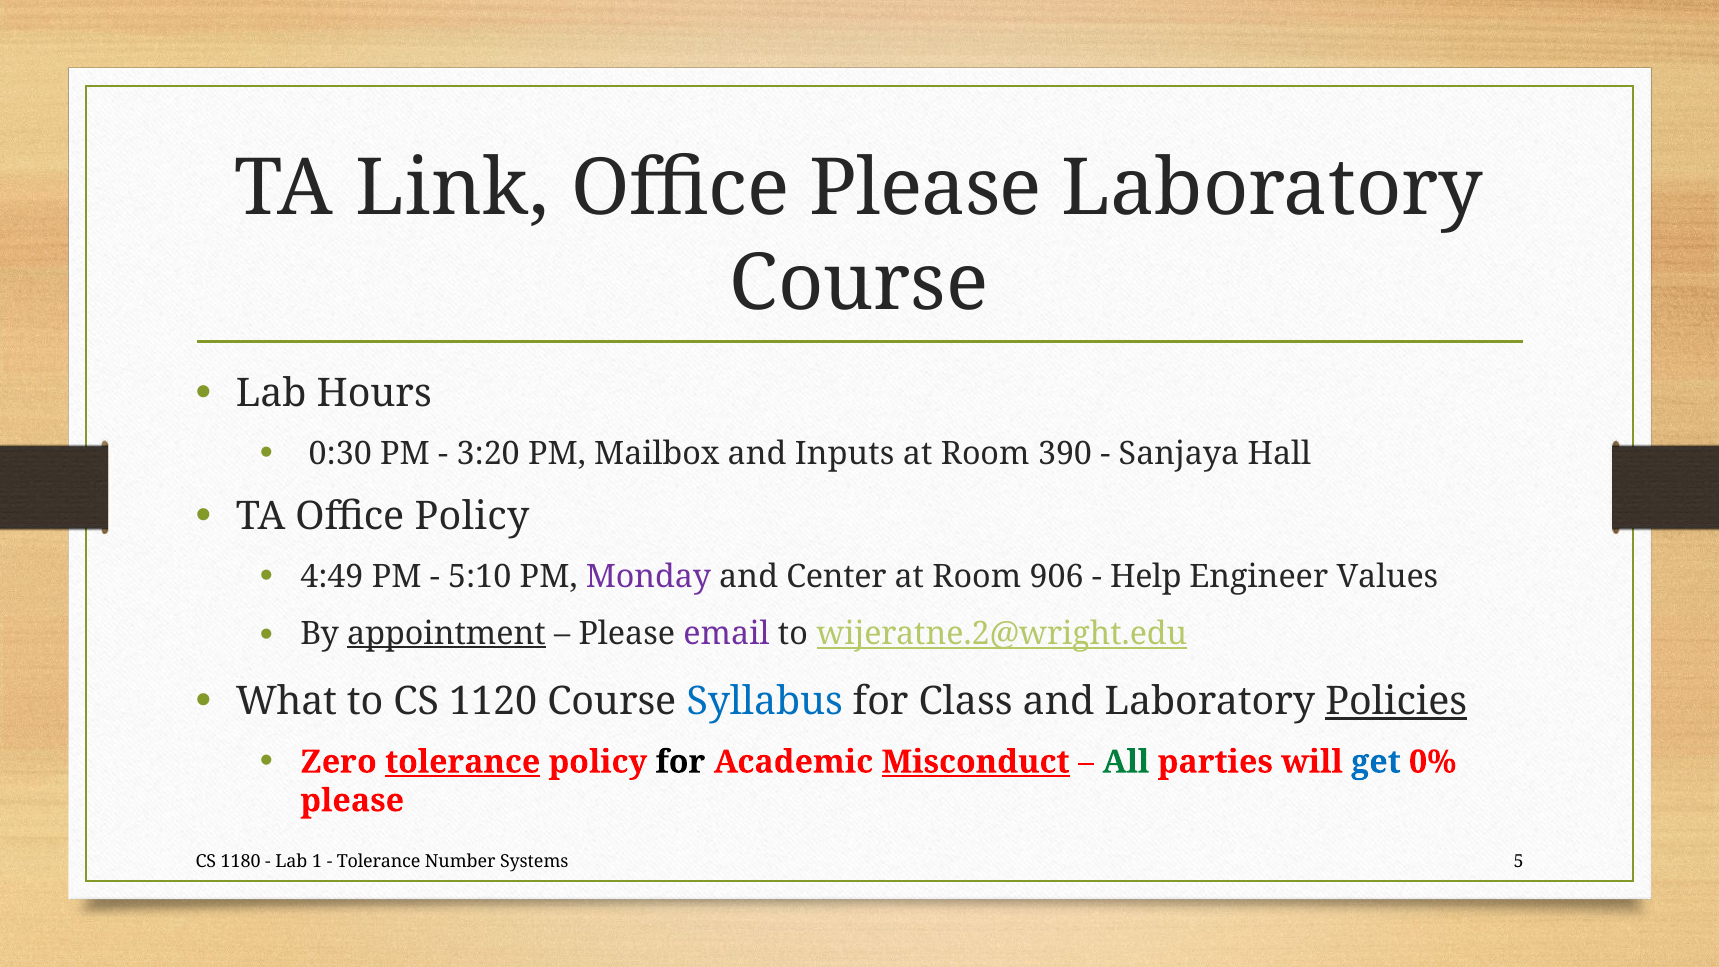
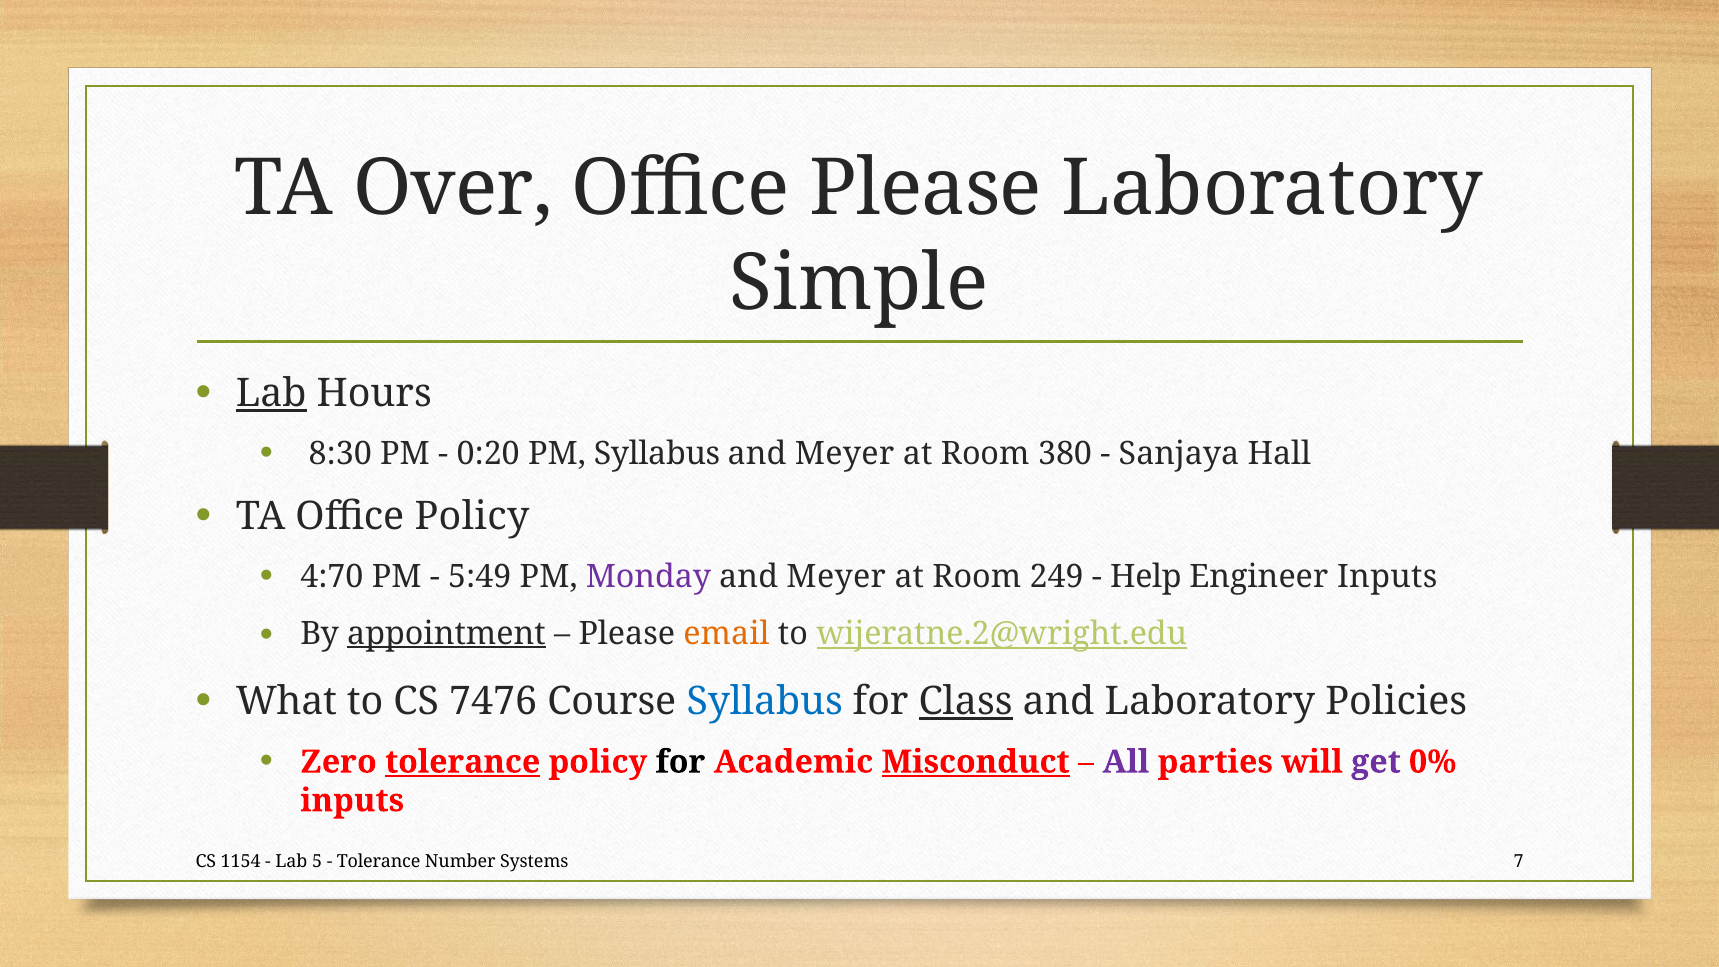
Link: Link -> Over (453, 189)
Course: Course -> Simple (859, 283)
Lab underline: none -> present (271, 393)
0:30: 0:30 -> 8:30 (340, 454)
3:20: 3:20 -> 0:20 (488, 454)
PM Mailbox: Mailbox -> Syllabus (657, 454)
Inputs: Inputs -> Meyer (845, 454)
390: 390 -> 380 (1065, 454)
4:49: 4:49 -> 4:70 (332, 577)
5:10: 5:10 -> 5:49 (480, 577)
Center: Center -> Meyer (836, 577)
906: 906 -> 249 (1057, 577)
Engineer Values: Values -> Inputs (1387, 577)
email colour: purple -> orange (727, 634)
1120: 1120 -> 7476 (493, 702)
Class underline: none -> present (966, 702)
Policies underline: present -> none (1396, 702)
All colour: green -> purple (1126, 762)
get colour: blue -> purple (1376, 762)
please: please -> inputs (352, 801)
1180: 1180 -> 1154 (241, 861)
1: 1 -> 5 (317, 861)
5: 5 -> 7 (1519, 861)
